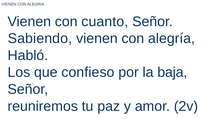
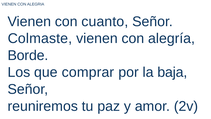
Sabiendo: Sabiendo -> Colmaste (40, 38)
Habló: Habló -> Borde (28, 55)
confieso: confieso -> comprar (88, 72)
